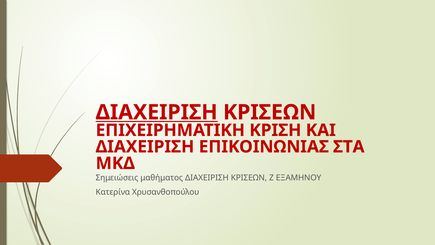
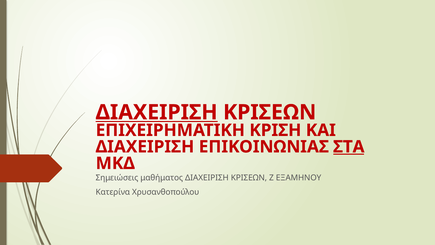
ΣΤΑ underline: none -> present (349, 147)
